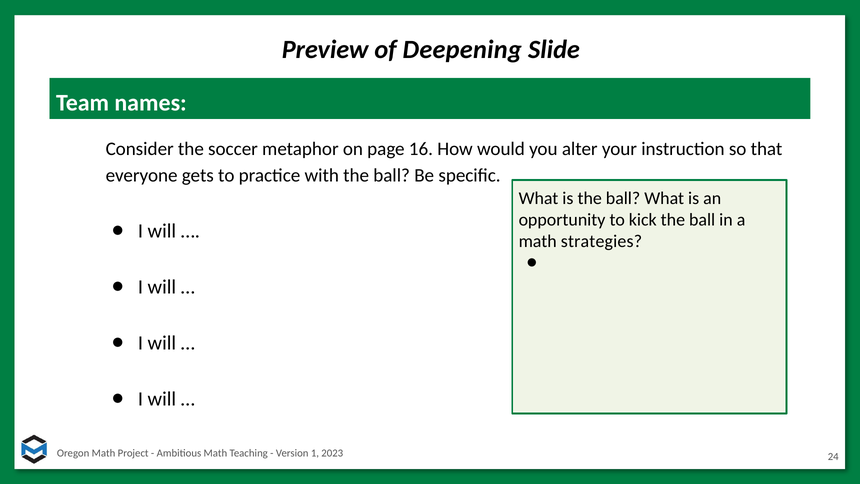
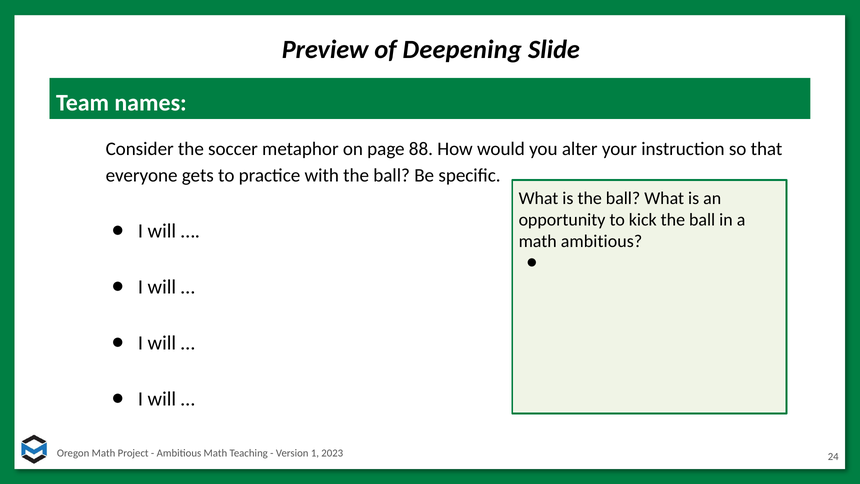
16: 16 -> 88 (421, 149)
math strategies: strategies -> ambitious (601, 241)
